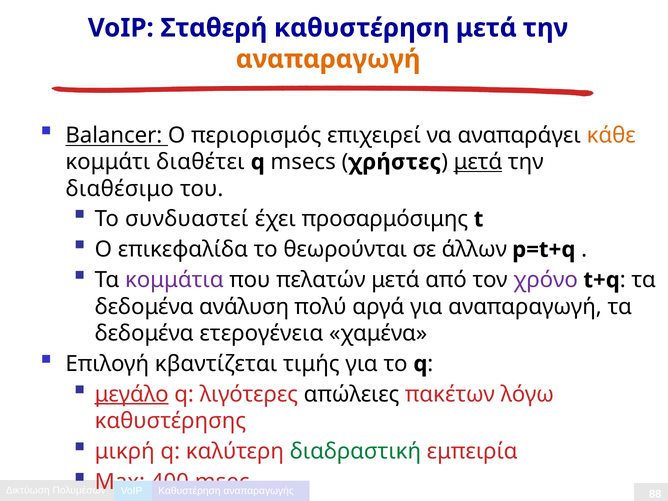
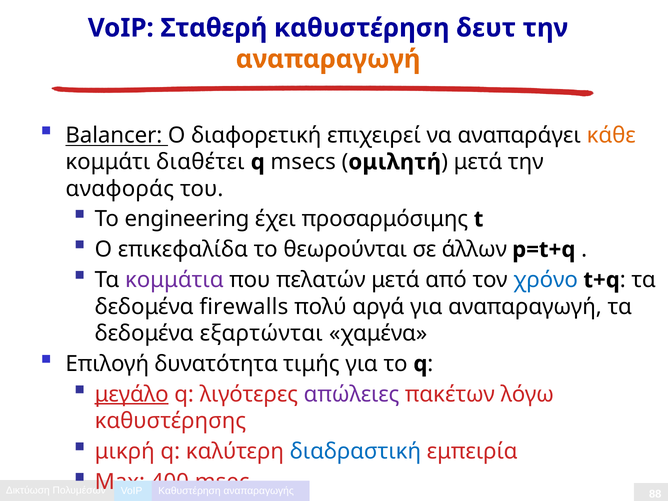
καθυστέρηση μετά: μετά -> δευτ (486, 28)
περιορισμός: περιορισμός -> διαφορετική (256, 135)
χρήστες: χρήστες -> ομιλητή (395, 162)
μετά underline: present -> none (478, 162)
διαθέσιμο: διαθέσιμο -> αναφοράς (120, 189)
συνδυαστεί: συνδυαστεί -> engineering (187, 219)
χρόνο colour: purple -> blue (546, 280)
ανάλυση: ανάλυση -> firewalls (244, 307)
ετερογένεια: ετερογένεια -> εξαρτώνται (261, 333)
κβαντίζεται: κβαντίζεται -> δυνατότητα (216, 364)
απώλειες colour: black -> purple (352, 394)
διαδραστική colour: green -> blue (355, 451)
